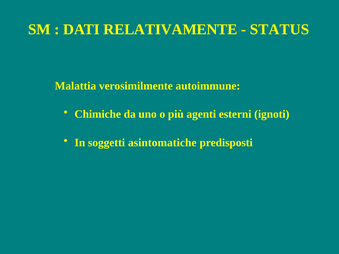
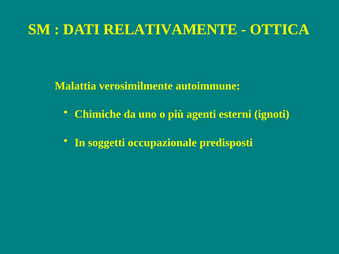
STATUS: STATUS -> OTTICA (280, 29)
asintomatiche: asintomatiche -> occupazionale (162, 143)
